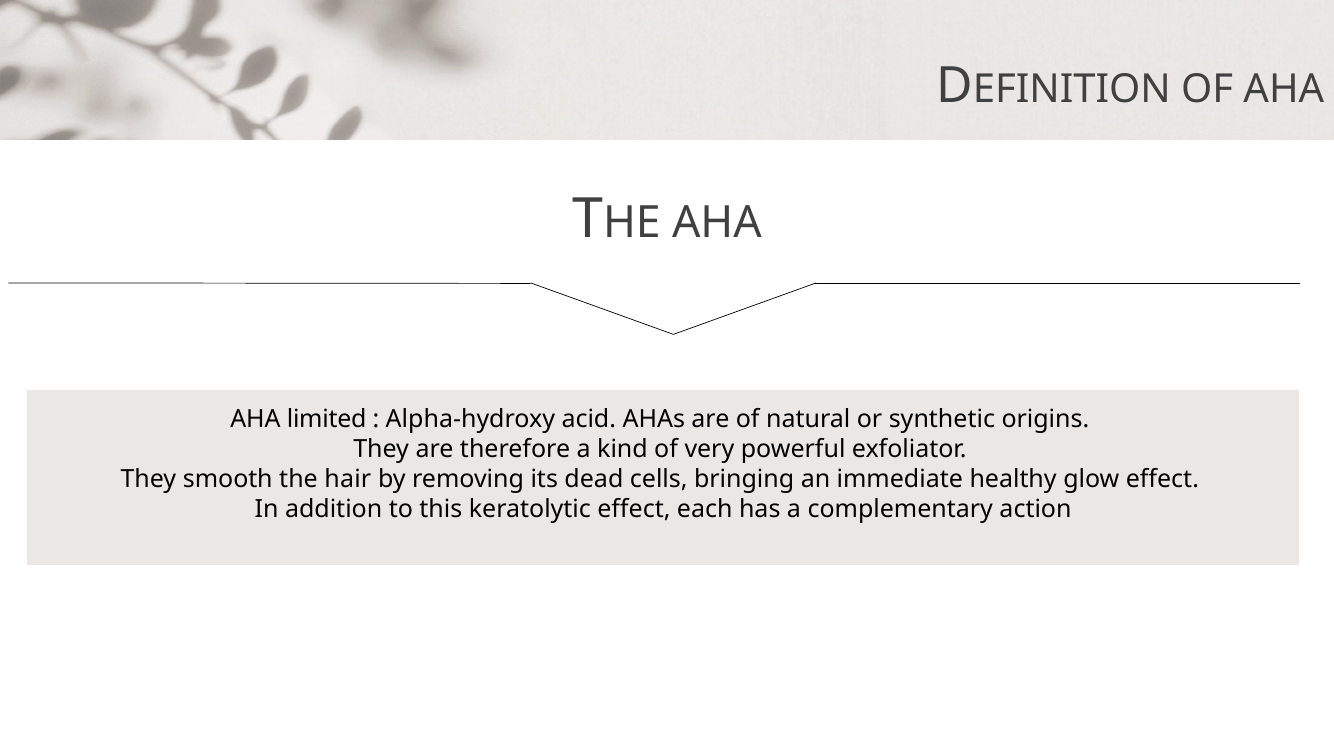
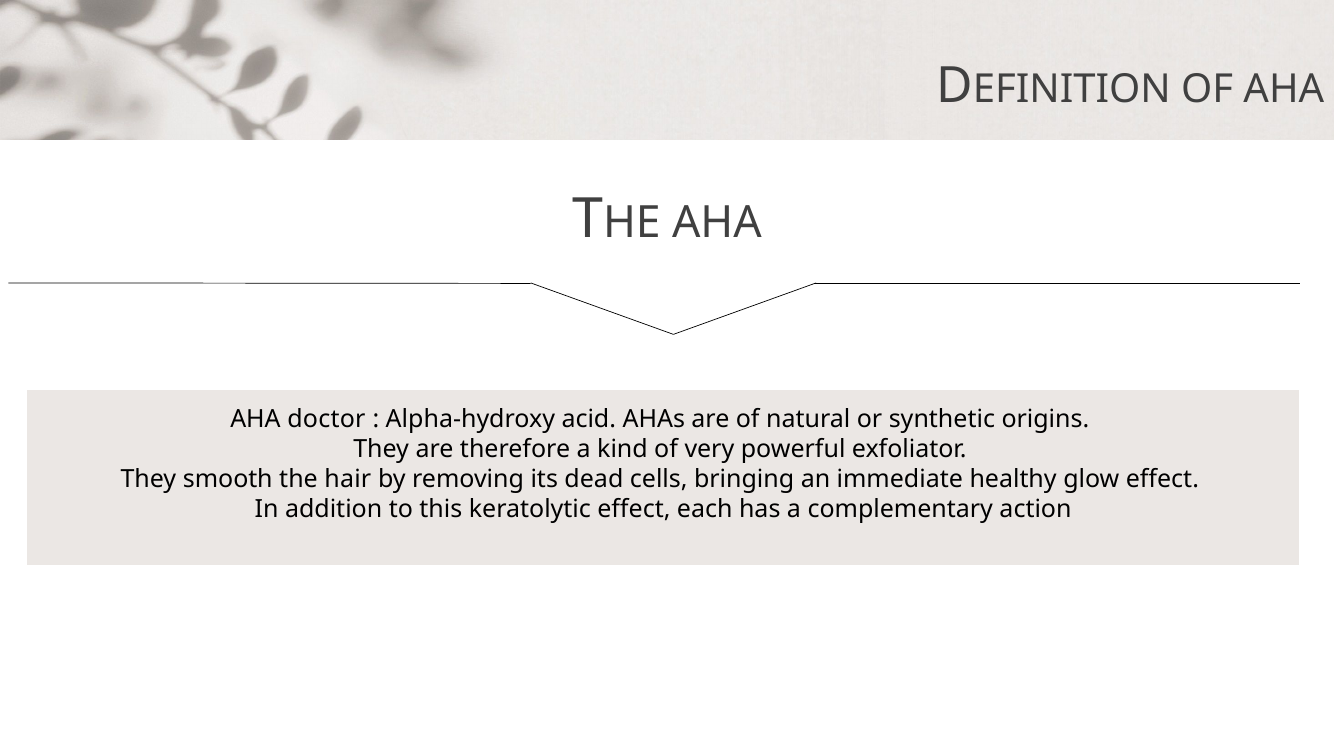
limited: limited -> doctor (326, 420)
